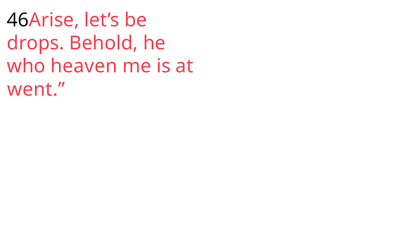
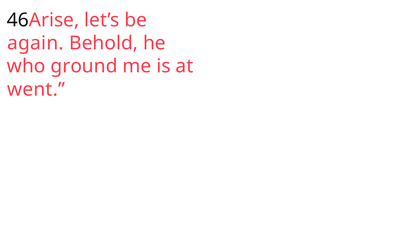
drops: drops -> again (35, 43)
heaven: heaven -> ground (84, 66)
